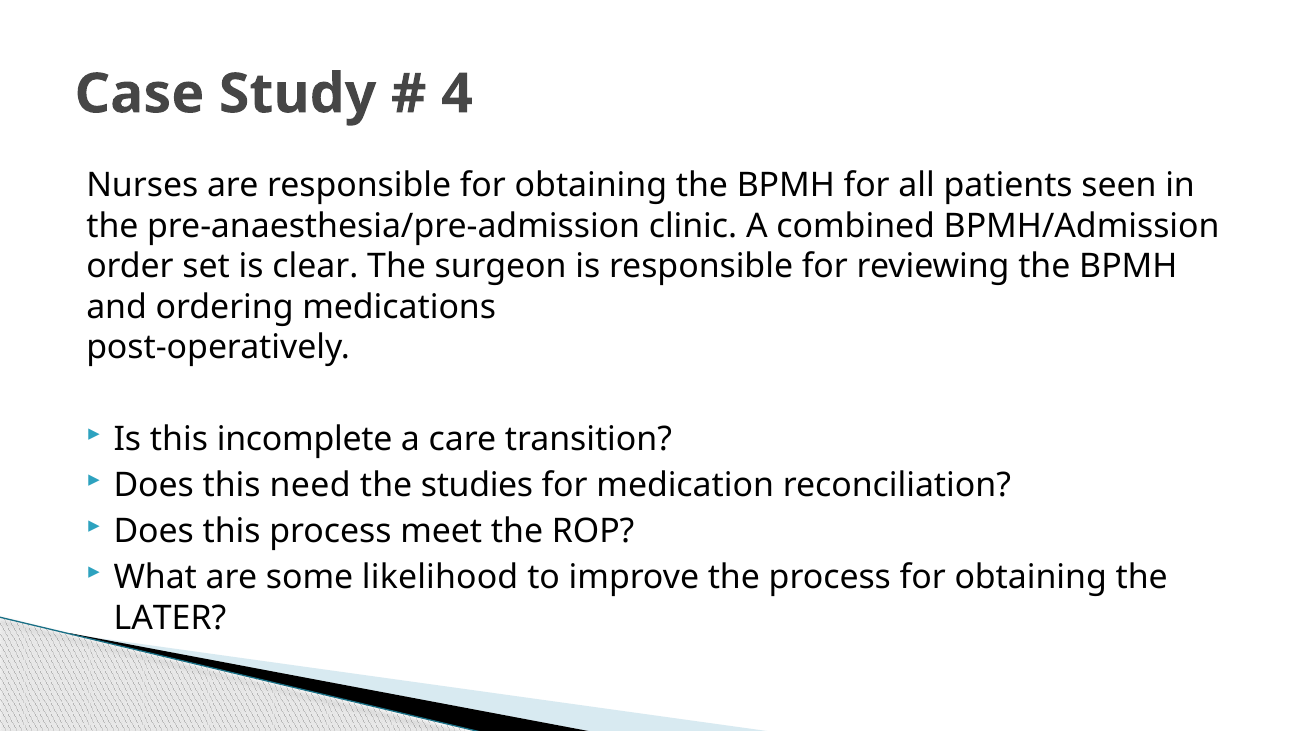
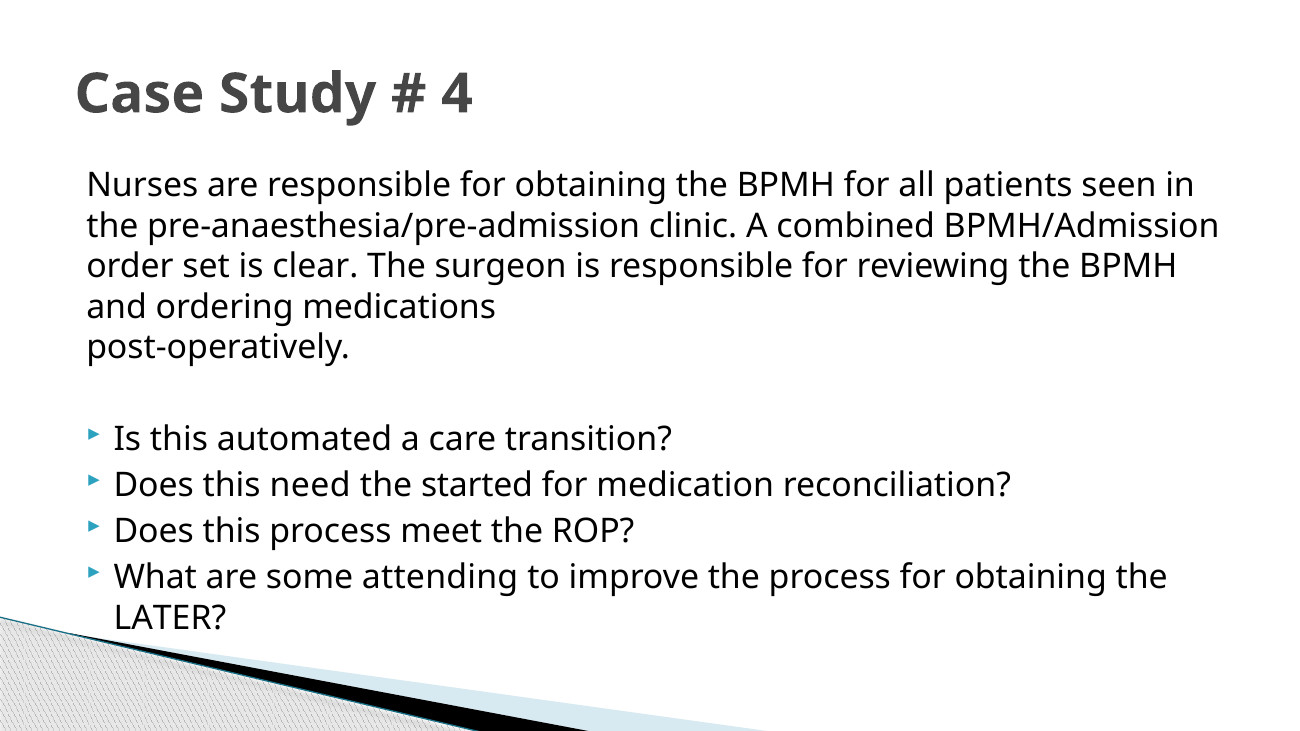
incomplete: incomplete -> automated (304, 440)
studies: studies -> started (477, 486)
likelihood: likelihood -> attending (440, 578)
